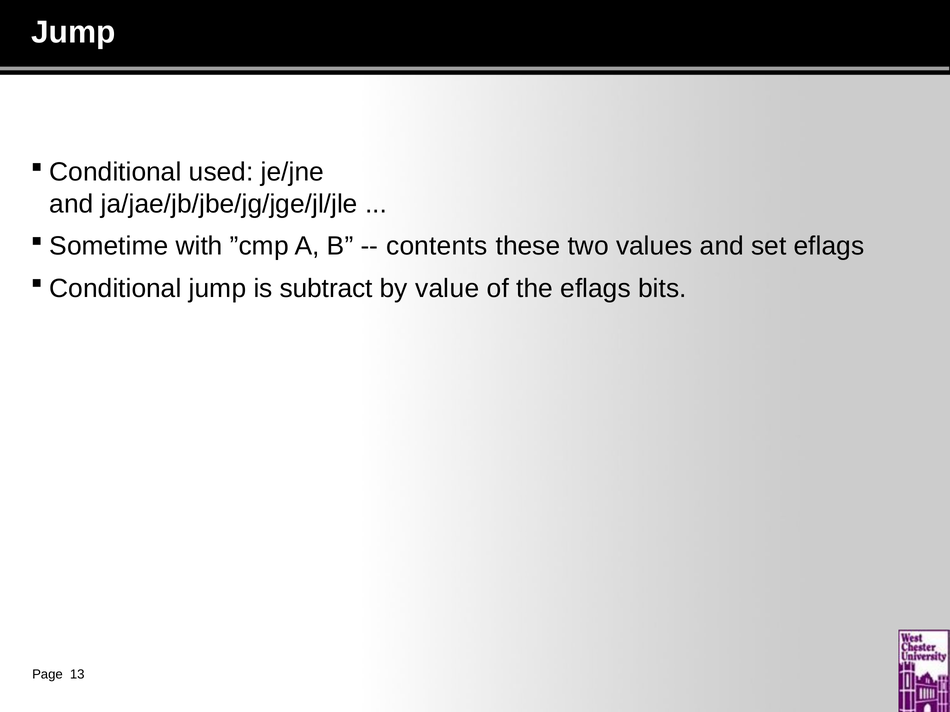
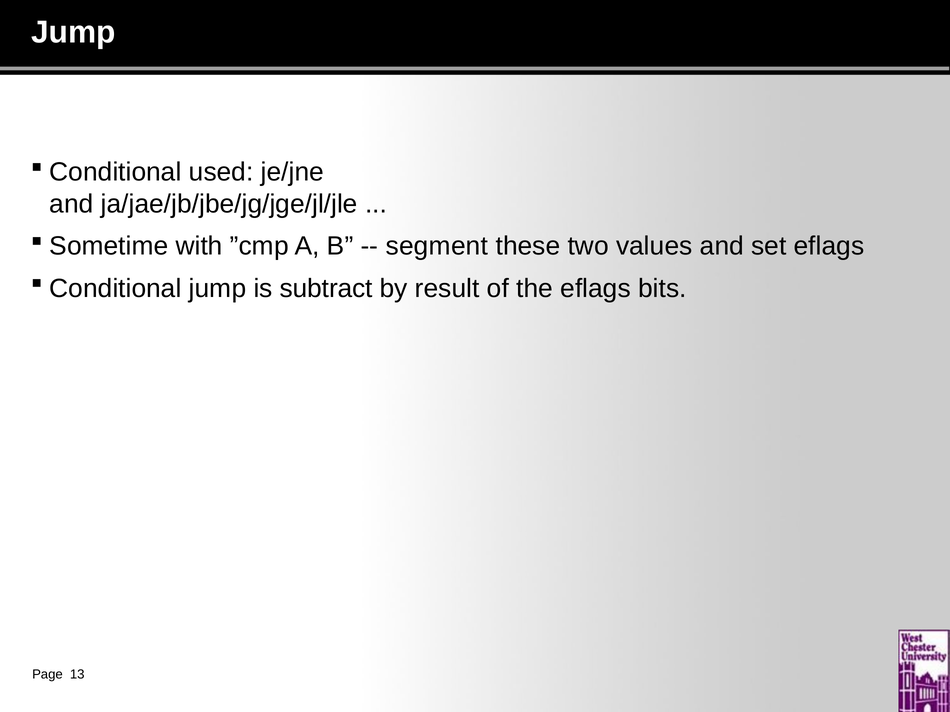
contents: contents -> segment (437, 246)
value: value -> result (447, 289)
